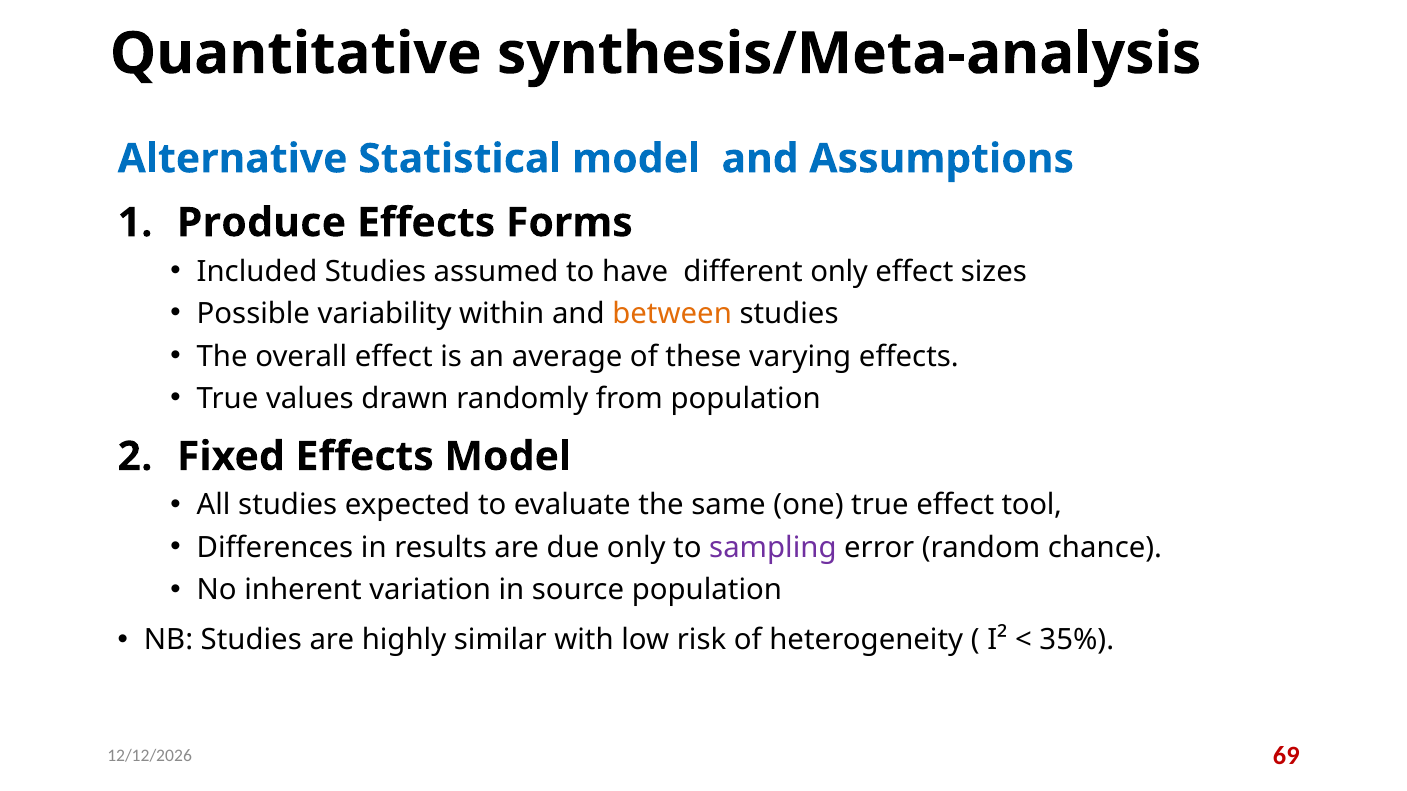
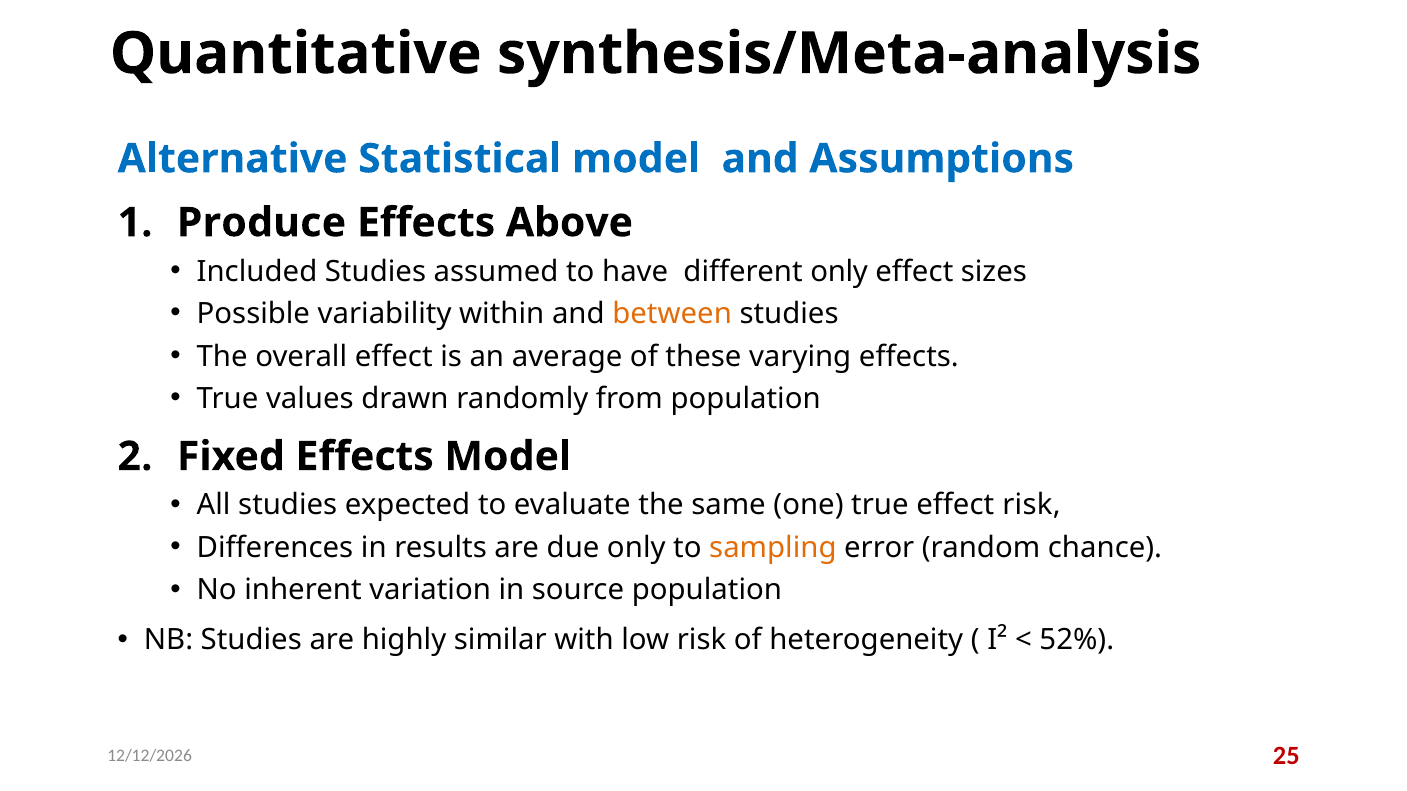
Forms: Forms -> Above (569, 223)
effect tool: tool -> risk (1032, 506)
sampling colour: purple -> orange (773, 548)
35%: 35% -> 52% (1077, 640)
69: 69 -> 25 (1286, 756)
